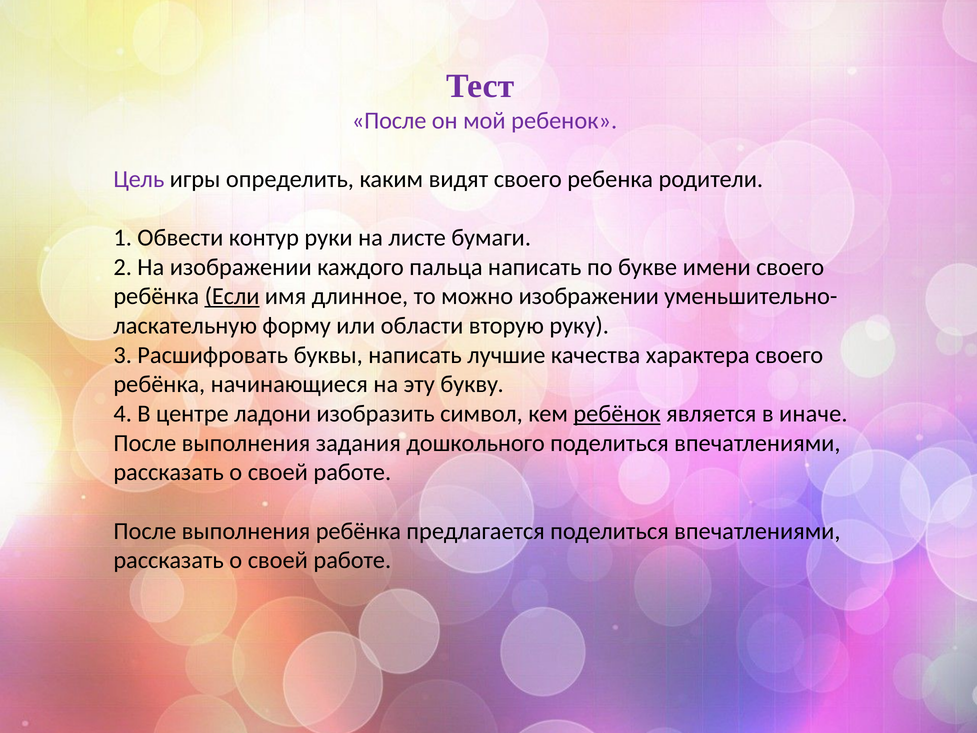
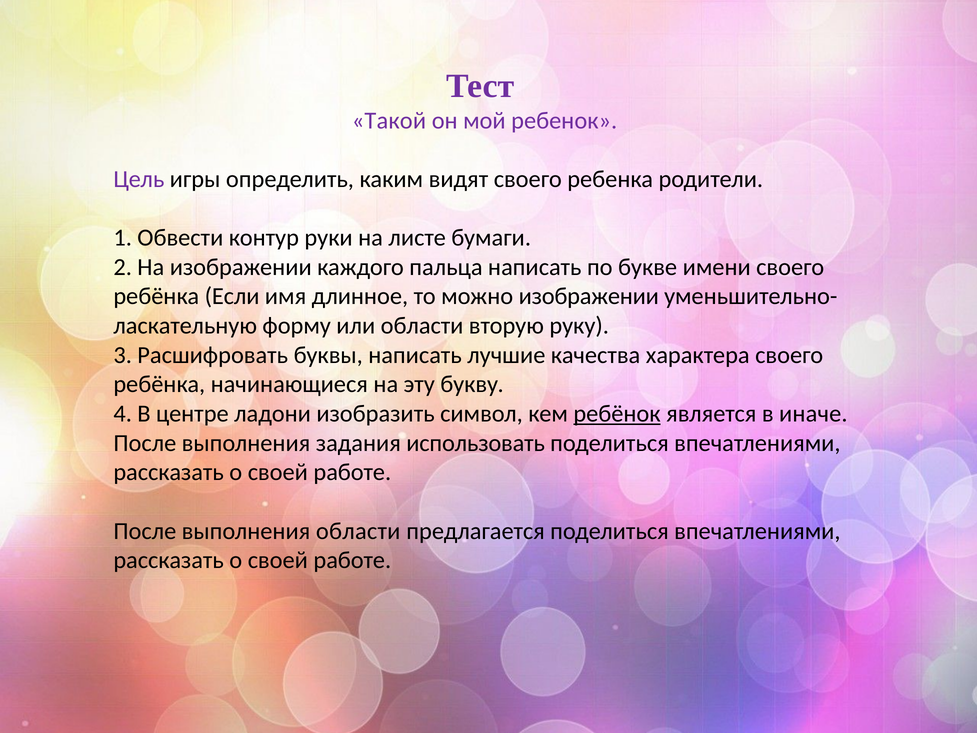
После: После -> Такой (389, 120)
Если underline: present -> none (232, 296)
дошкольного: дошкольного -> использовать (476, 443)
выполнения ребёнка: ребёнка -> области (358, 531)
